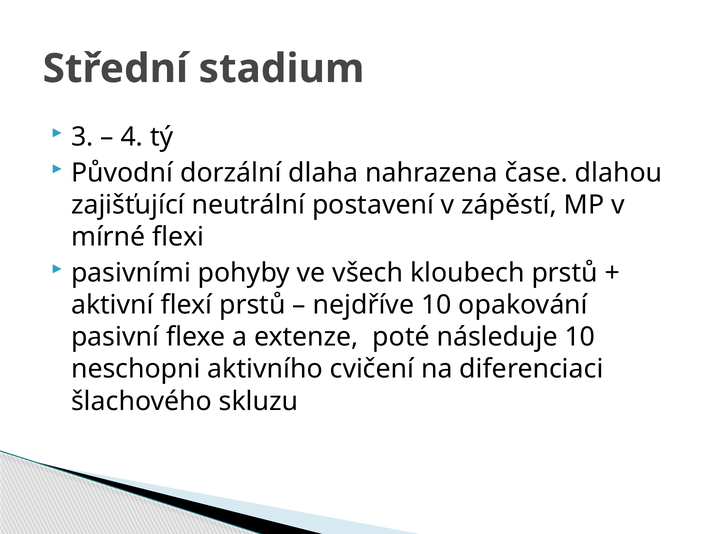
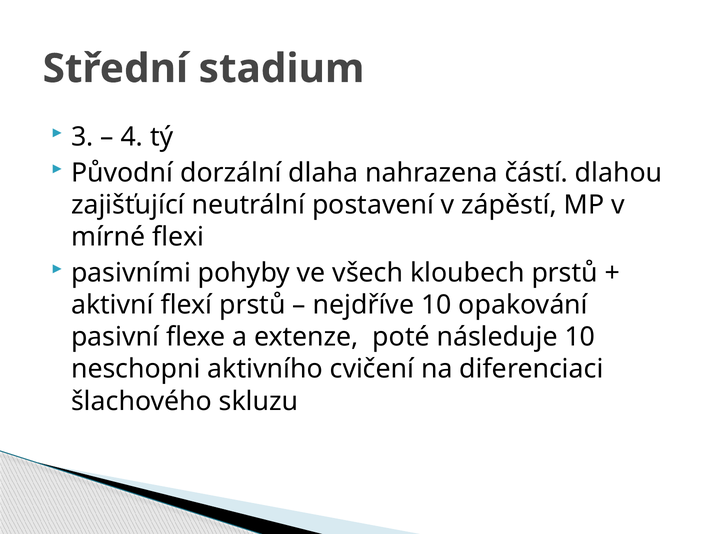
čase: čase -> částí (536, 173)
